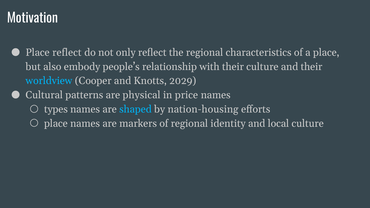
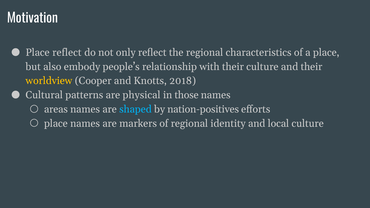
worldview colour: light blue -> yellow (49, 81)
2029: 2029 -> 2018 (183, 81)
price: price -> those (187, 95)
types: types -> areas (56, 109)
nation-housing: nation-housing -> nation-positives (203, 109)
